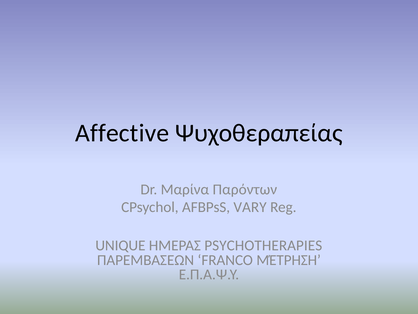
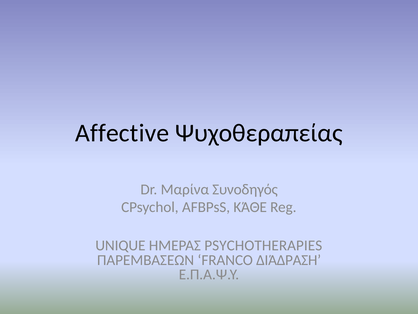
Παρόντων: Παρόντων -> Συνοδηγός (245, 189)
VARY: VARY -> ΚΆΘΕ (250, 207)
ΜΈΤΡΗΣΗ: ΜΈΤΡΗΣΗ -> ΔΙΆΔΡΑΣΗ (289, 260)
